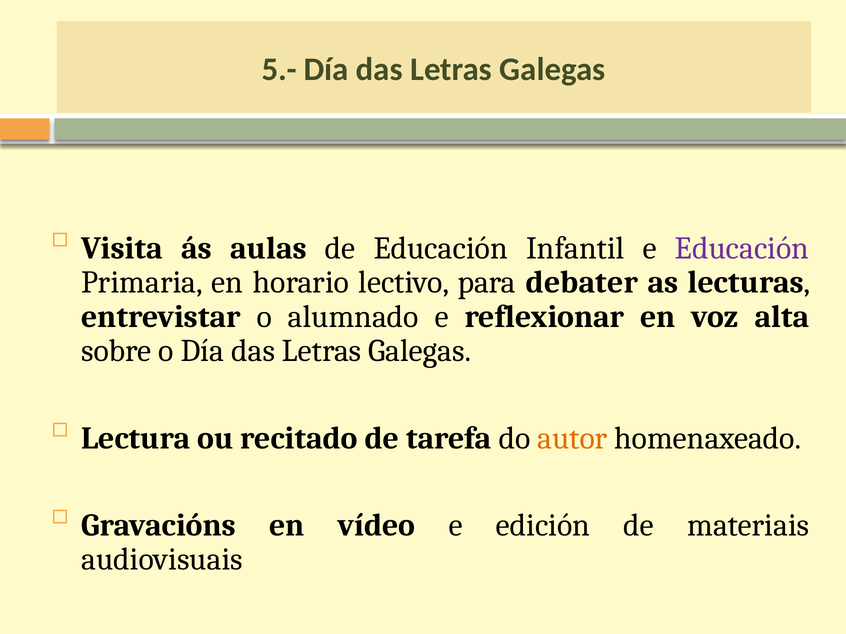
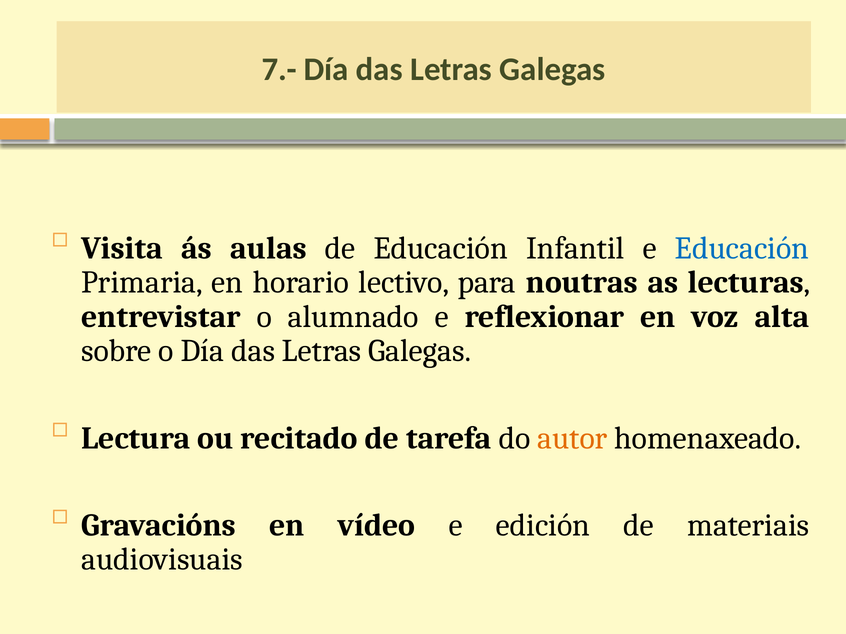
5.-: 5.- -> 7.- (279, 69)
Educación colour: purple -> blue (742, 248)
debater: debater -> noutras (582, 283)
